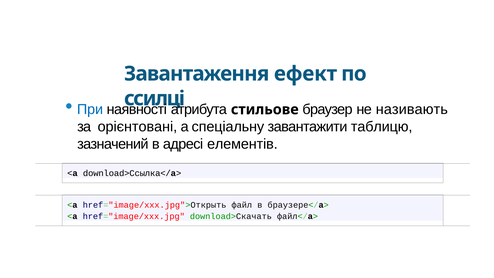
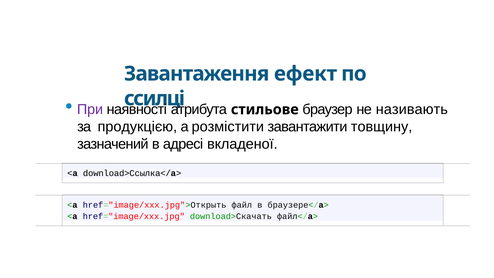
При colour: blue -> purple (90, 109)
орієнтовані: орієнтовані -> продукцією (137, 127)
спеціальну: спеціальну -> розмістити (228, 127)
таблицю: таблицю -> товщину (382, 127)
елементів: елементів -> вкладеної (242, 144)
